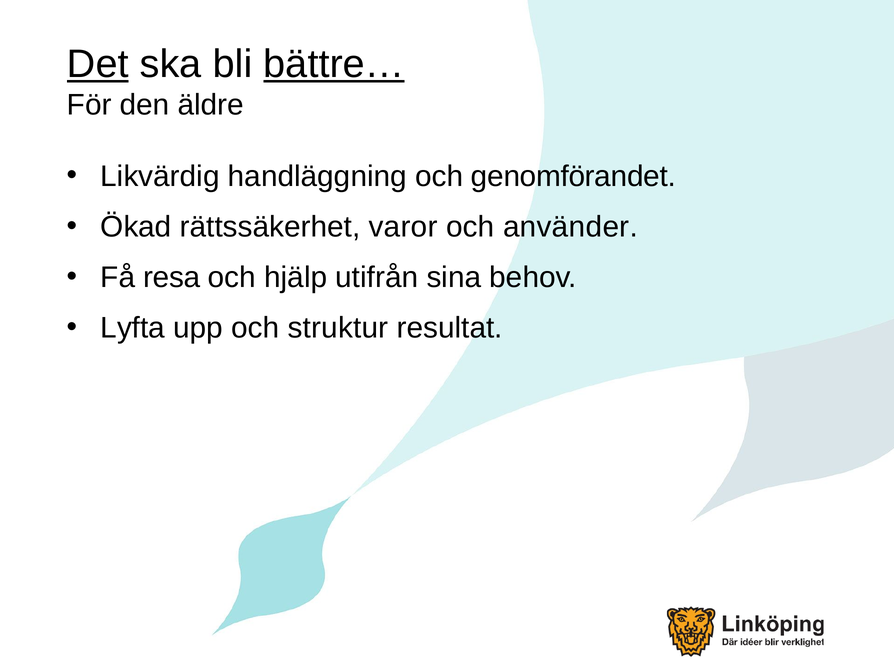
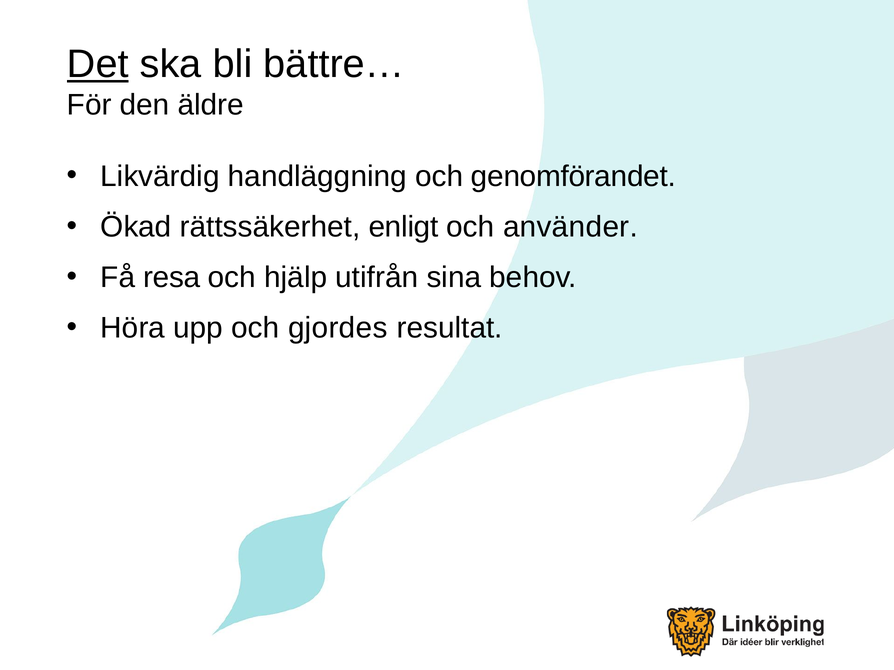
bättre… underline: present -> none (334, 64)
varor: varor -> enligt (403, 227)
Lyfta: Lyfta -> Höra (133, 328)
struktur: struktur -> gjordes (338, 328)
